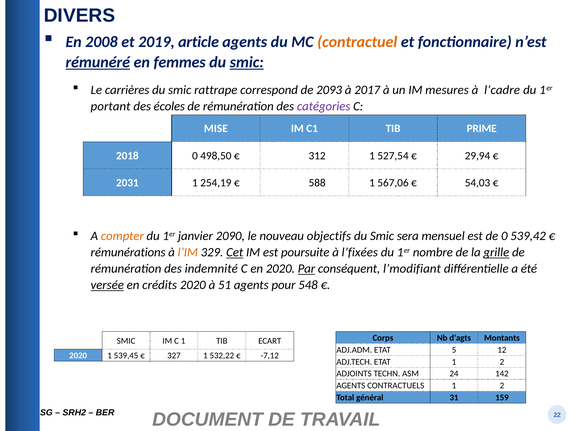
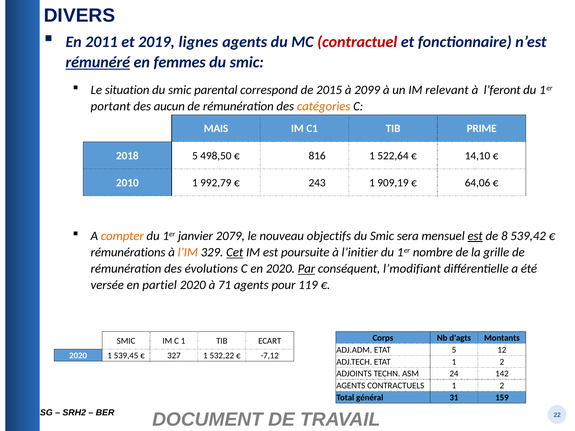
2008: 2008 -> 2011 (101, 42)
article: article -> lignes (198, 42)
contractuel colour: orange -> red (357, 42)
smic underline: present -> none (247, 62)
carrières: carrières -> situation (127, 90)
rattrape: rattrape -> parental (216, 90)
2093: 2093 -> 2015 (329, 90)
2017: 2017 -> 2099 (367, 90)
mesures: mesures -> relevant (447, 90)
l’cadre: l’cadre -> l’feront (502, 90)
écoles: écoles -> aucun (169, 106)
catégories colour: purple -> orange (324, 106)
MISE: MISE -> MAIS (216, 129)
2018 0: 0 -> 5 (195, 156)
312: 312 -> 816 (317, 156)
527,54: 527,54 -> 522,64 (393, 156)
29,94: 29,94 -> 14,10 (477, 156)
2031: 2031 -> 2010 (127, 183)
254,19: 254,19 -> 992,79 (216, 183)
588: 588 -> 243 (317, 183)
567,06: 567,06 -> 909,19 (393, 183)
54,03: 54,03 -> 64,06 (477, 183)
2090: 2090 -> 2079 (230, 236)
est underline: none -> present (475, 236)
de 0: 0 -> 8 (504, 236)
l’fixées: l’fixées -> l’initier (360, 253)
grille underline: present -> none (496, 253)
indemnité: indemnité -> évolutions (211, 269)
versée underline: present -> none (107, 285)
crédits: crédits -> partiel (160, 285)
51: 51 -> 71 (225, 285)
548: 548 -> 119 (308, 285)
